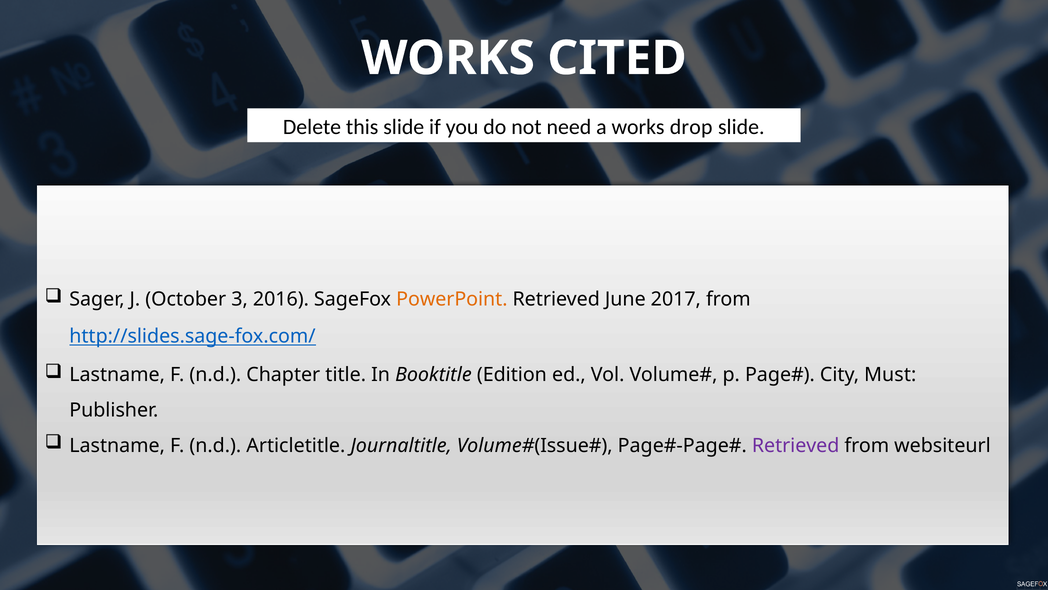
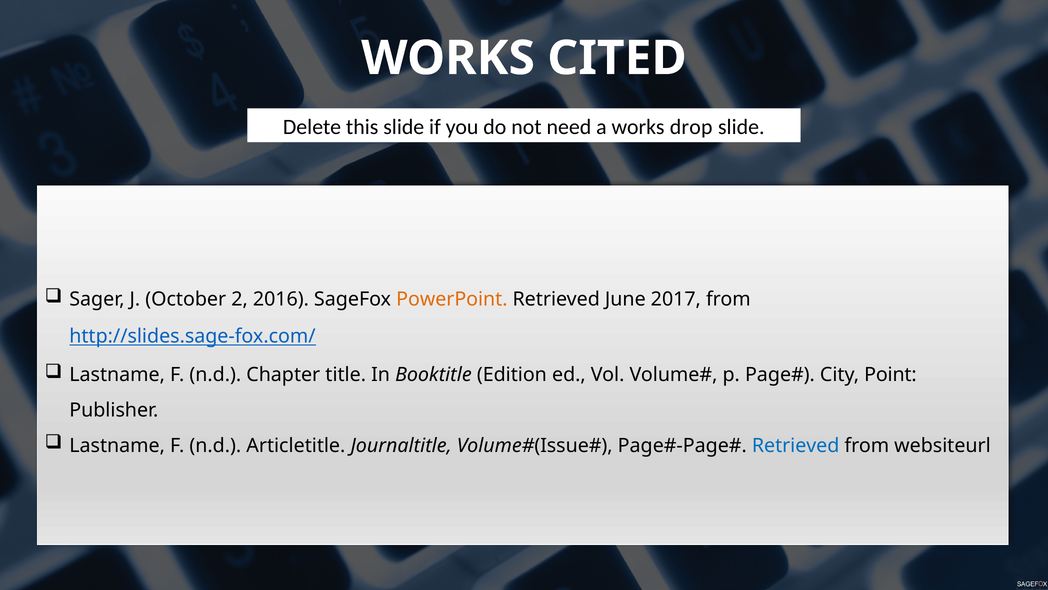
3: 3 -> 2 (240, 299)
Must: Must -> Point (890, 375)
Retrieved colour: purple -> blue (796, 445)
